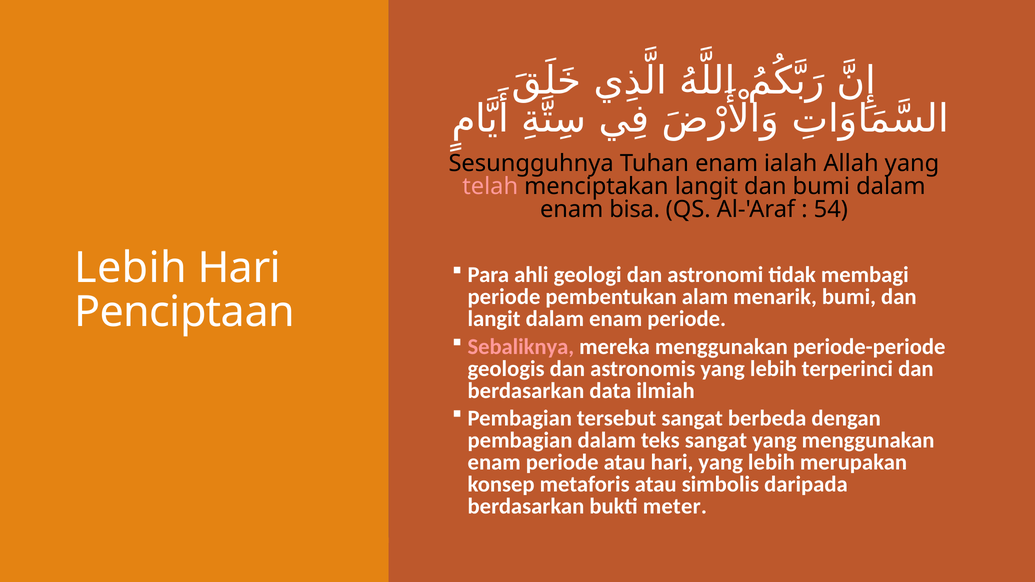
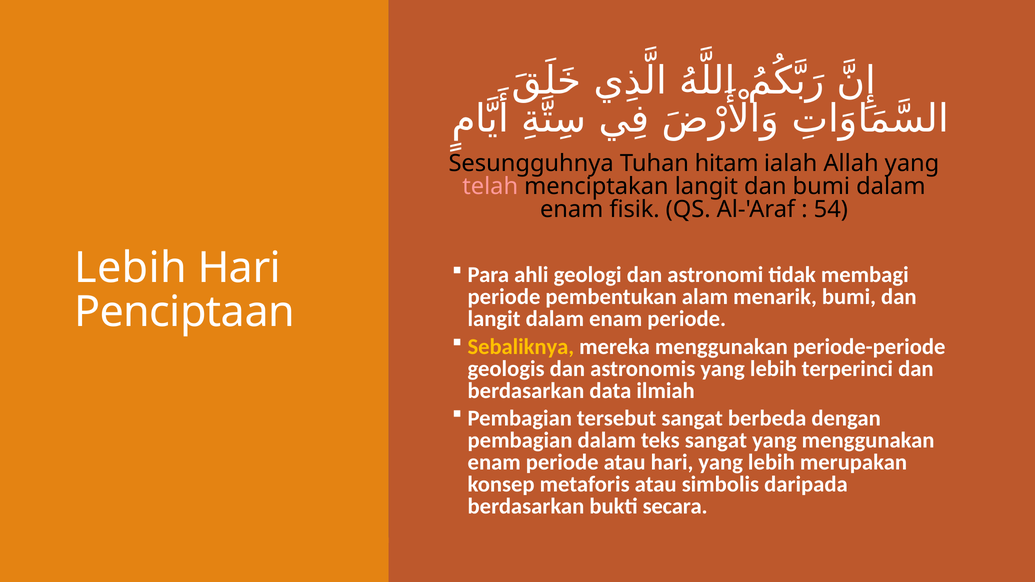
Tuhan enam: enam -> hitam (727, 163)
bisa: bisa -> fisik (635, 209)
Sebaliknya colour: pink -> yellow (521, 347)
meter: meter -> secara (675, 506)
